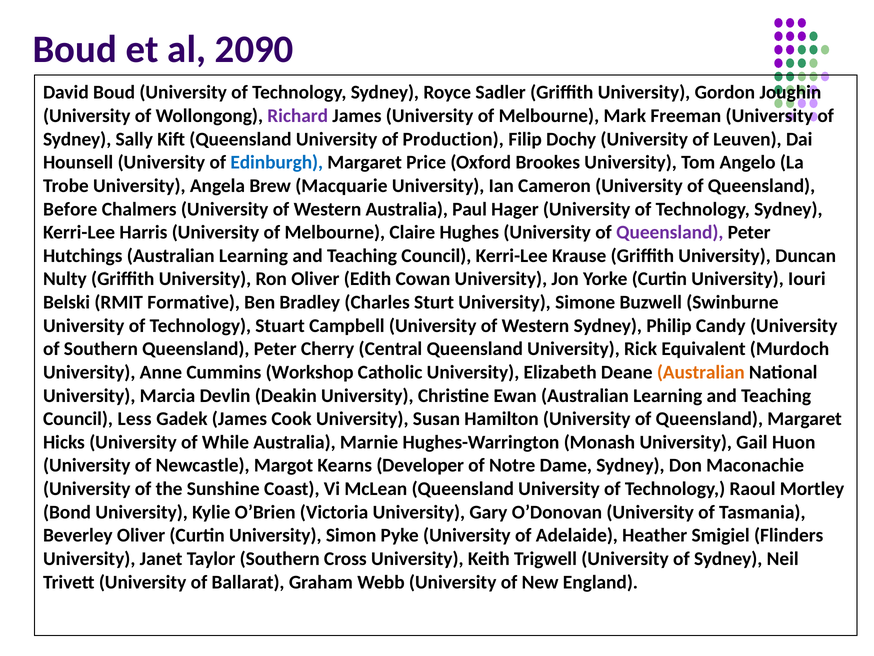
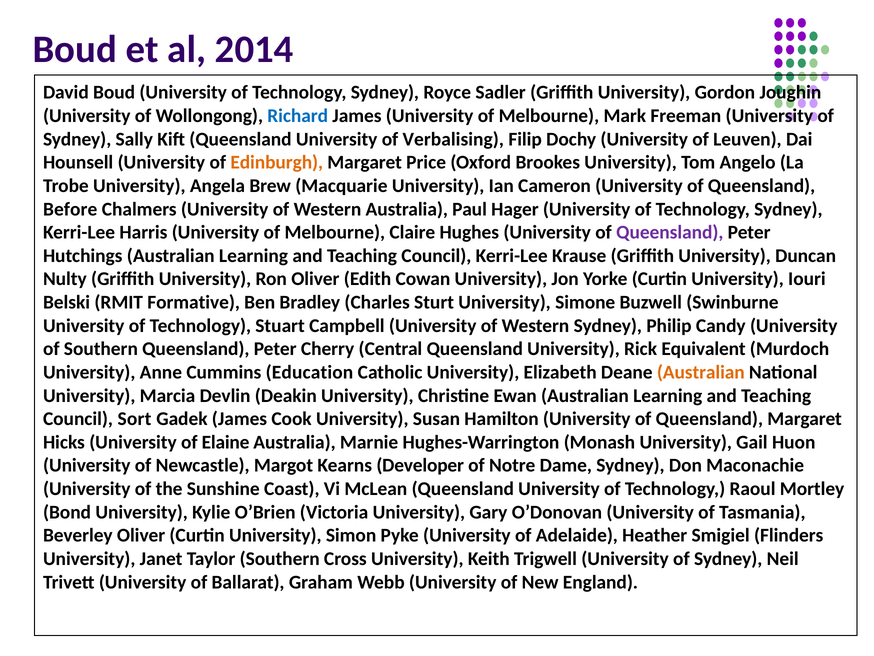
2090: 2090 -> 2014 (254, 49)
Richard colour: purple -> blue (298, 116)
Production: Production -> Verbalising (453, 139)
Edinburgh colour: blue -> orange (277, 162)
Workshop: Workshop -> Education (309, 372)
Less: Less -> Sort (134, 419)
While: While -> Elaine (226, 442)
